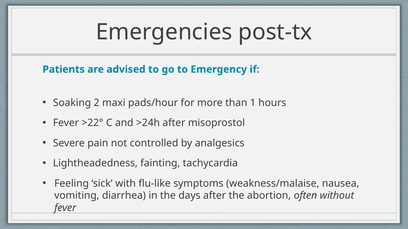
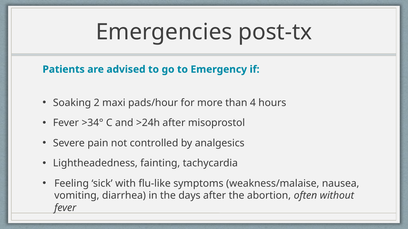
1: 1 -> 4 (253, 103)
>22°: >22° -> >34° (93, 123)
